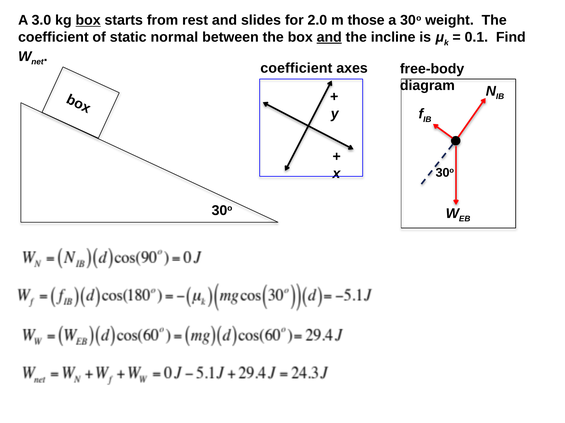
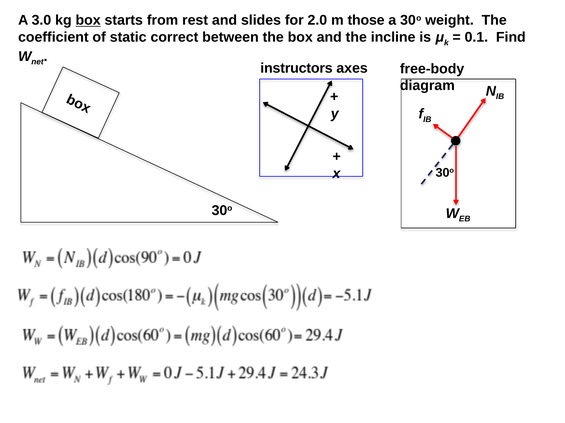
normal: normal -> correct (174, 37)
and underline: present -> none (329, 37)
coefficient: coefficient -> instructors (296, 68)
